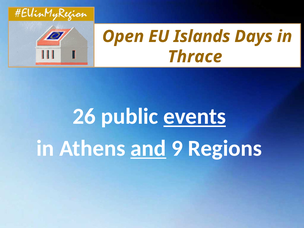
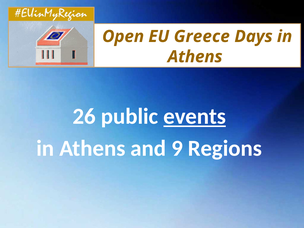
Islands: Islands -> Greece (202, 36)
Thrace: Thrace -> Athens (195, 57)
and underline: present -> none (148, 148)
